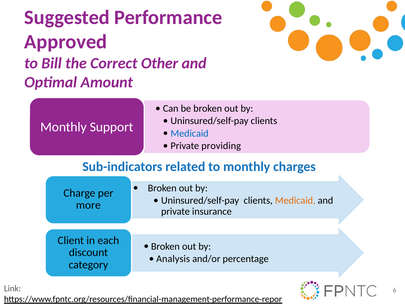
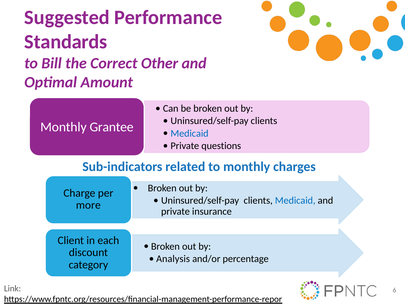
Approved: Approved -> Standards (66, 42)
Support: Support -> Grantee (112, 127)
providing: providing -> questions (221, 146)
Medicaid colour: orange -> blue (295, 200)
